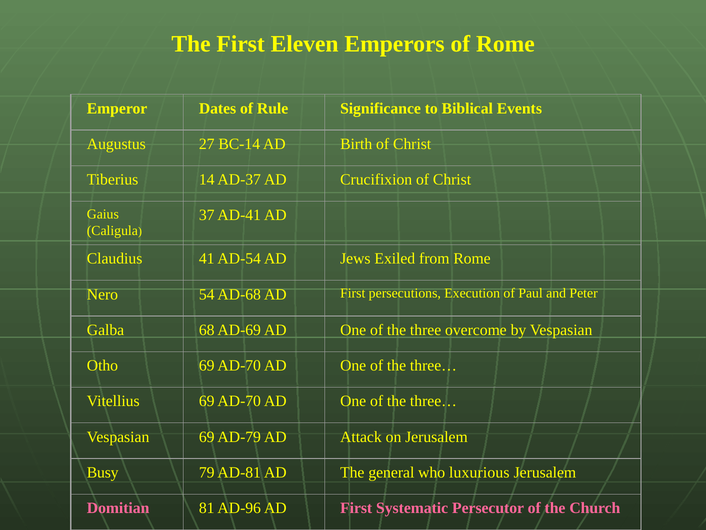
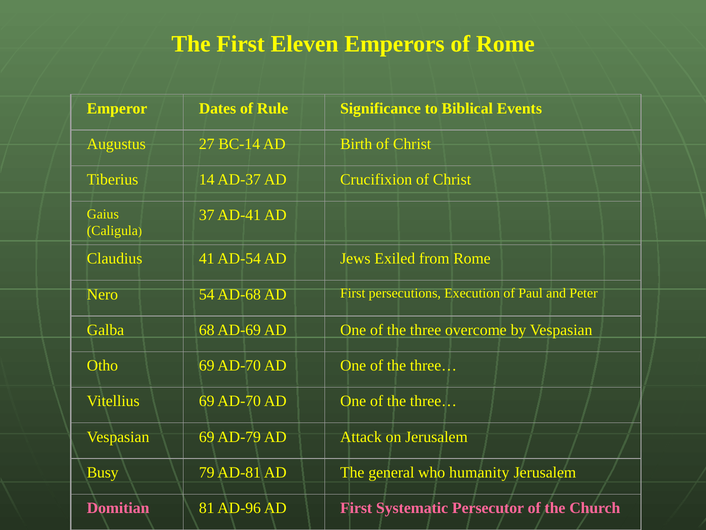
luxurious: luxurious -> humanity (479, 472)
